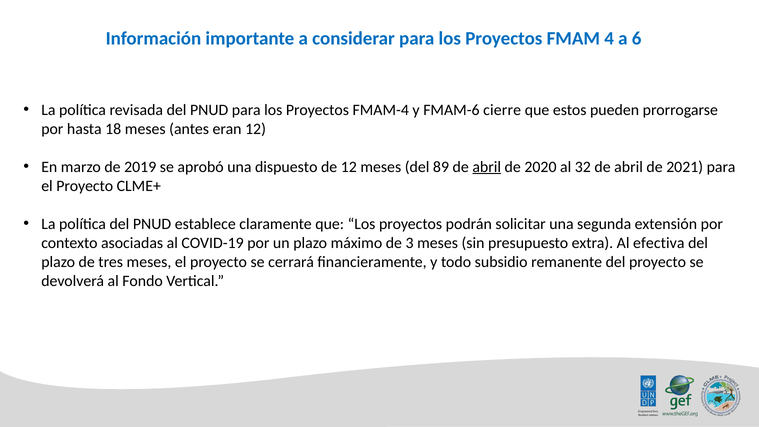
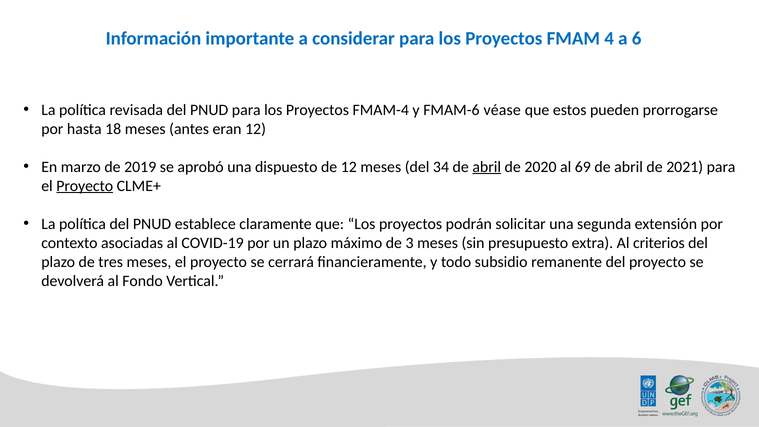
cierre: cierre -> véase (502, 110)
89: 89 -> 34 (441, 167)
32: 32 -> 69 (583, 167)
Proyecto underline: none -> present (85, 186)
efectiva: efectiva -> criterios (659, 243)
